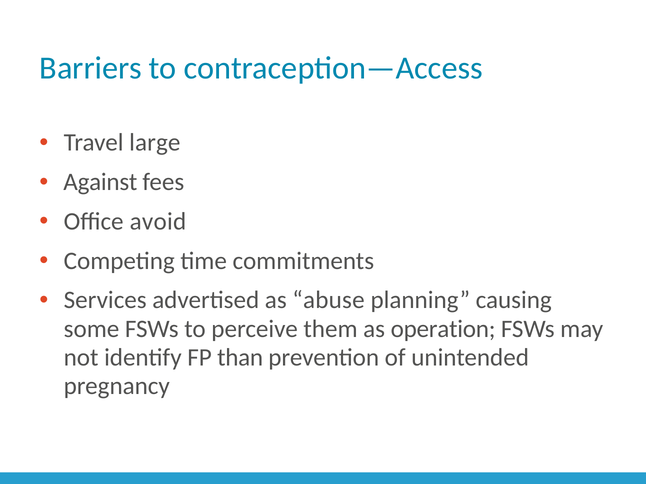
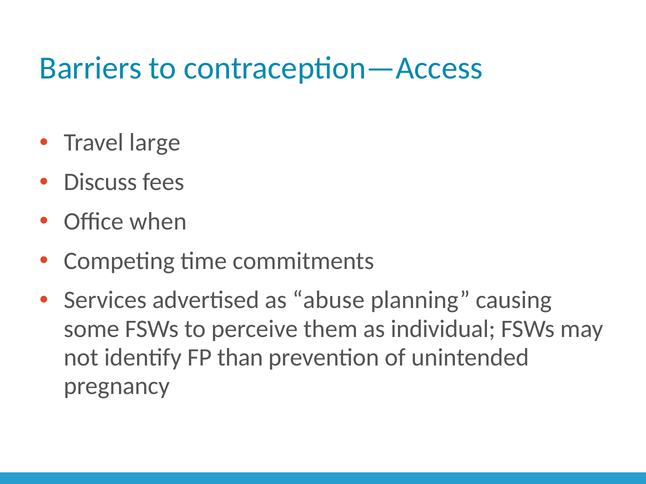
Against: Against -> Discuss (100, 182)
avoid: avoid -> when (158, 222)
operation: operation -> individual (443, 329)
